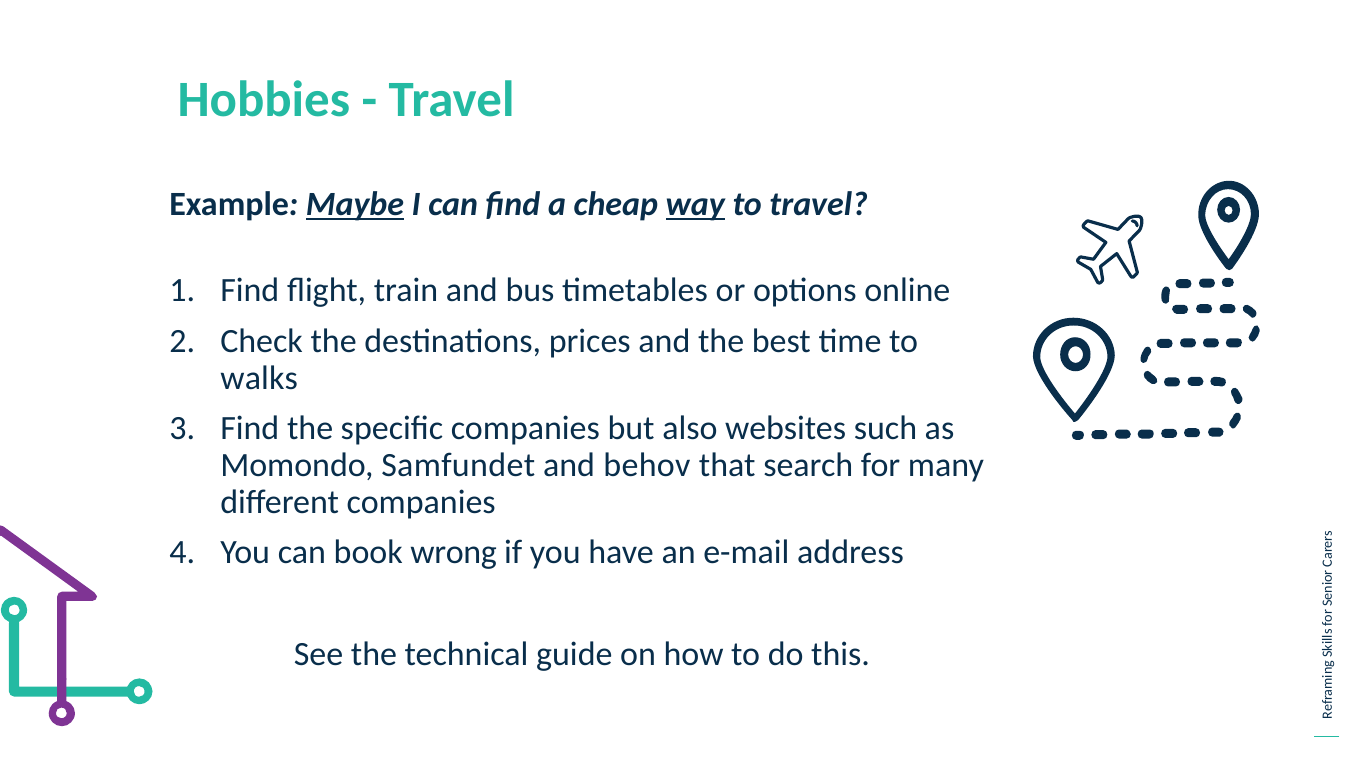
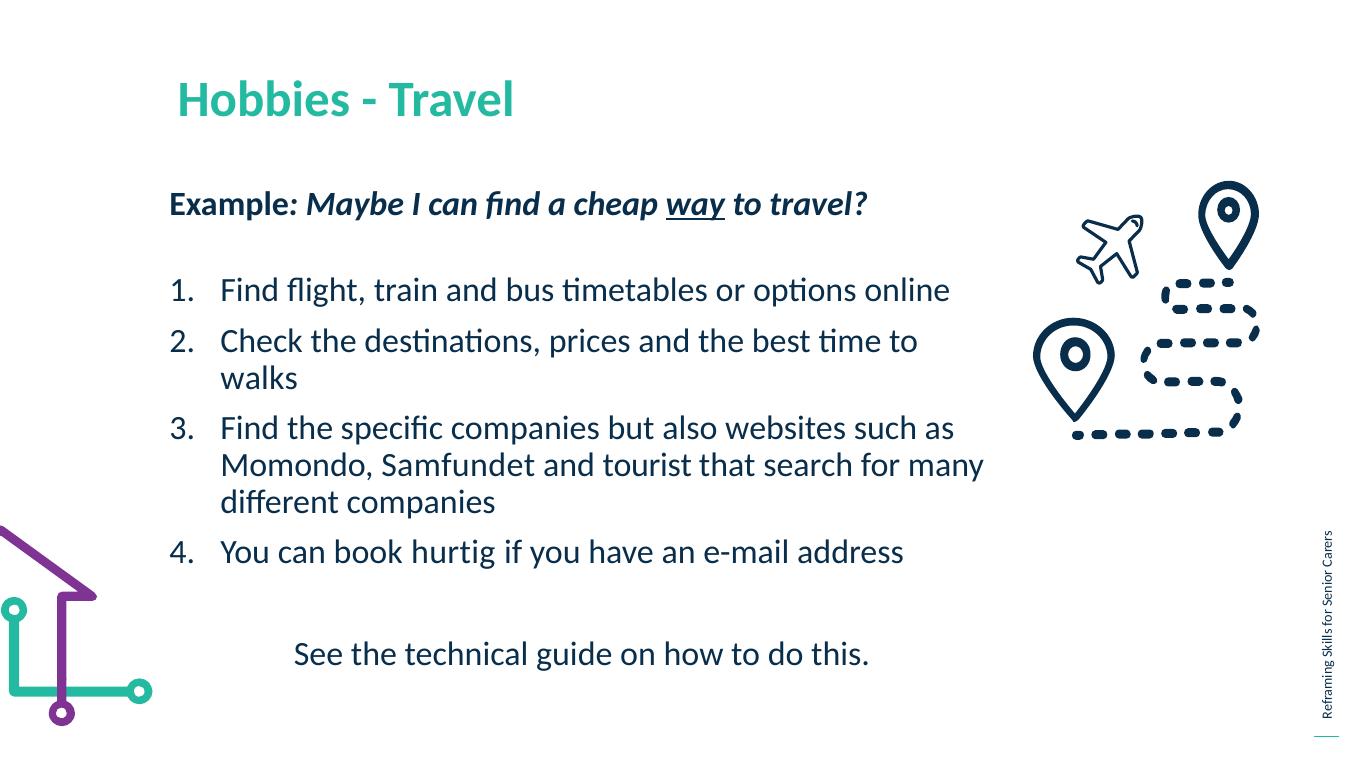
Maybe underline: present -> none (355, 204)
behov: behov -> tourist (647, 466)
wrong: wrong -> hurtig (453, 553)
